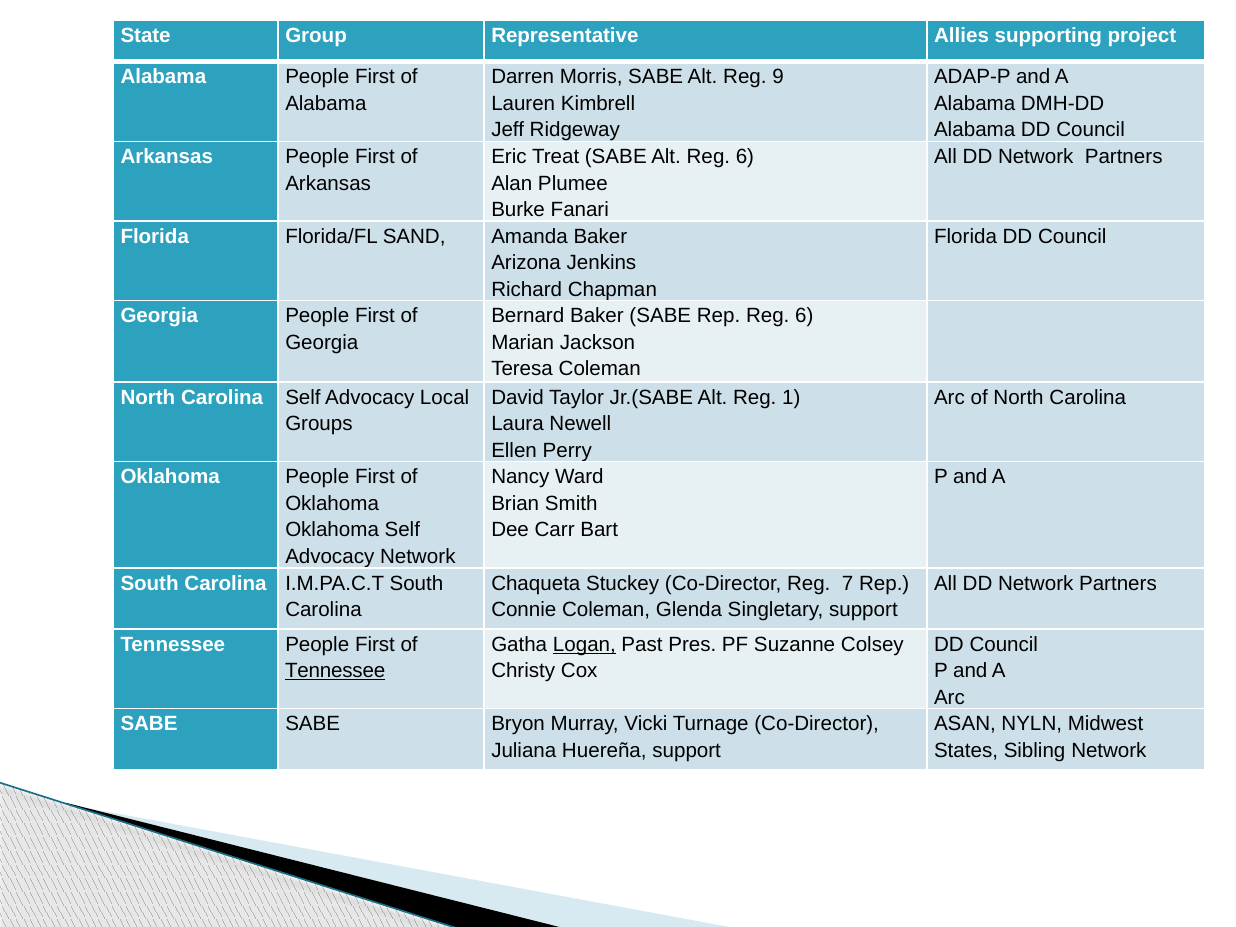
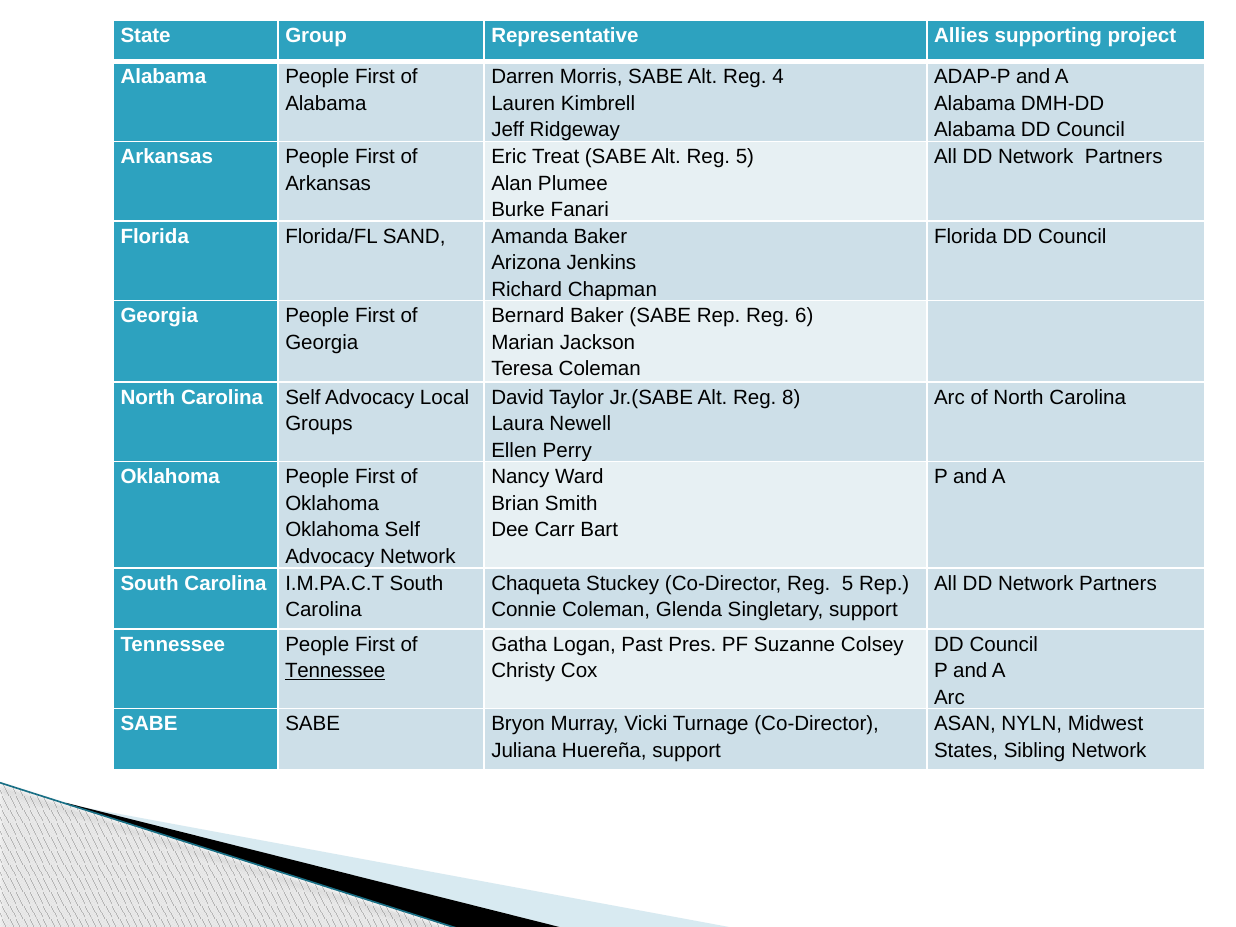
9: 9 -> 4 (778, 77)
Alt Reg 6: 6 -> 5 (745, 157)
1: 1 -> 8 (791, 398)
Co-Director Reg 7: 7 -> 5 (848, 583)
Logan underline: present -> none (584, 644)
